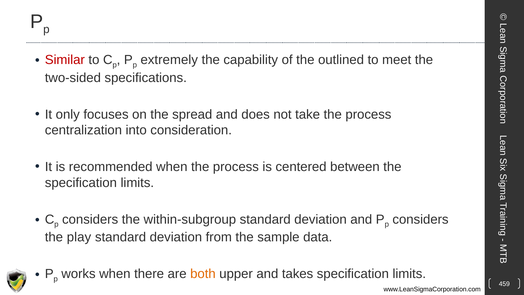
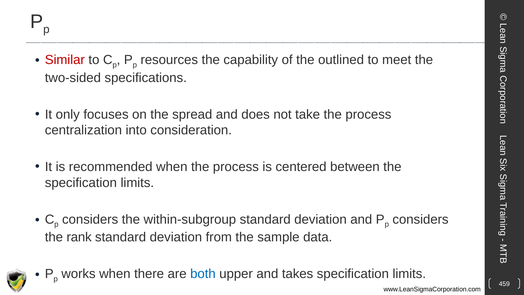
extremely: extremely -> resources (169, 60)
play: play -> rank (79, 237)
both colour: orange -> blue (203, 274)
